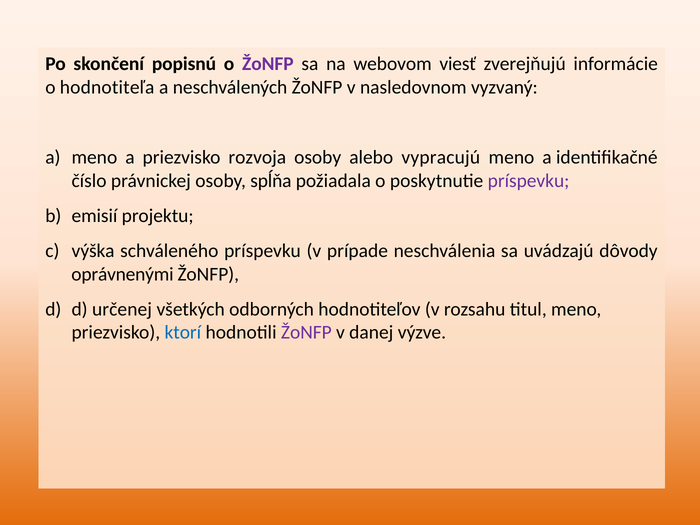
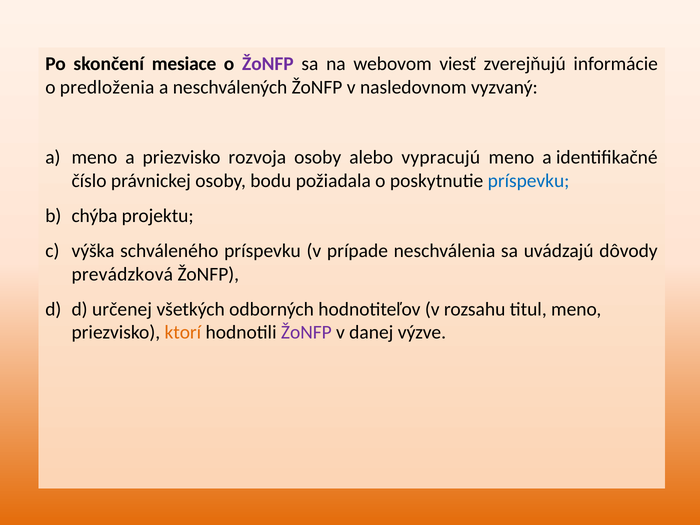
popisnú: popisnú -> mesiace (184, 64)
hodnotiteľa: hodnotiteľa -> predloženia (107, 87)
spĺňa: spĺňa -> bodu (271, 181)
príspevku colour: purple -> blue (529, 181)
emisií: emisií -> chýba (95, 216)
oprávnenými: oprávnenými -> prevádzková (122, 274)
ktorí colour: blue -> orange (183, 333)
